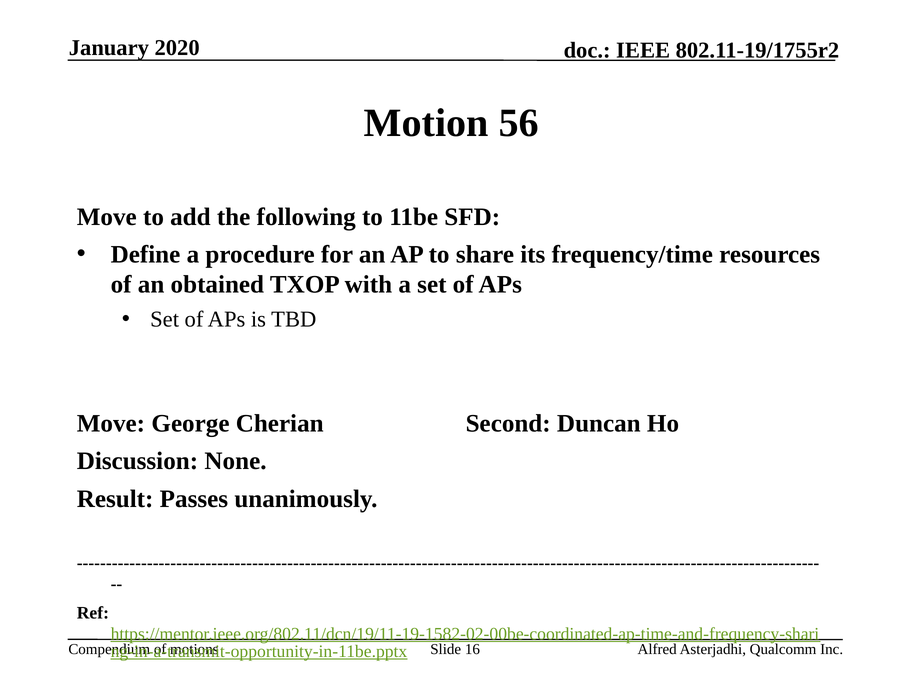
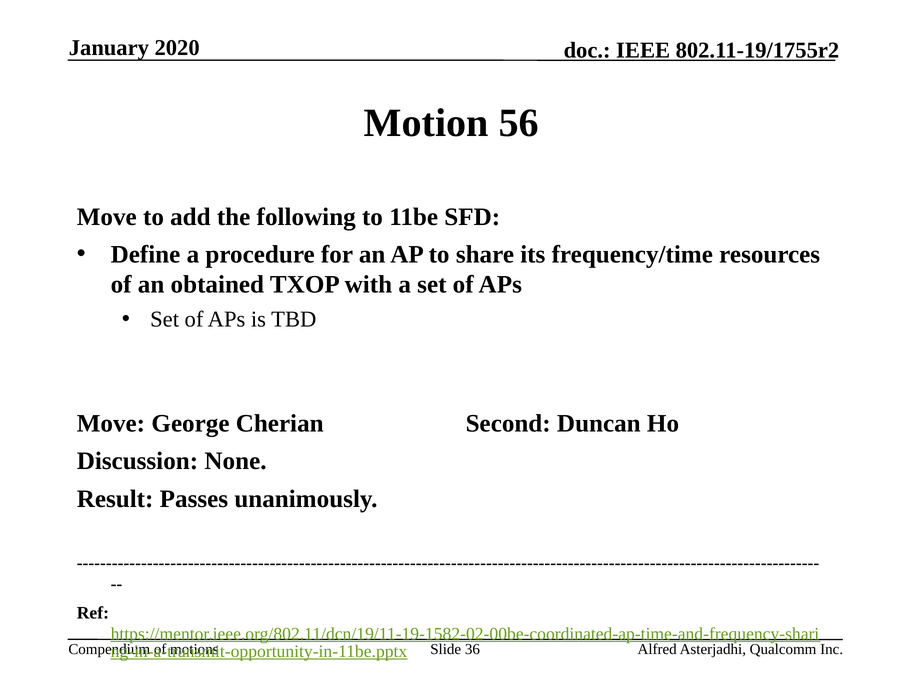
16: 16 -> 36 (472, 650)
